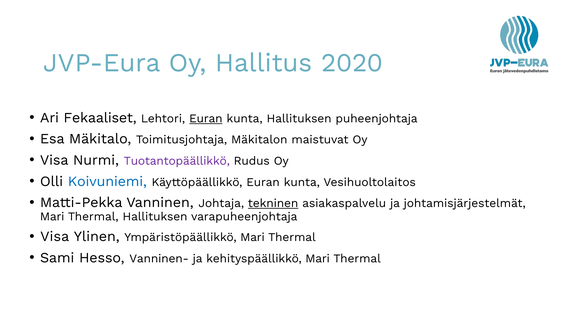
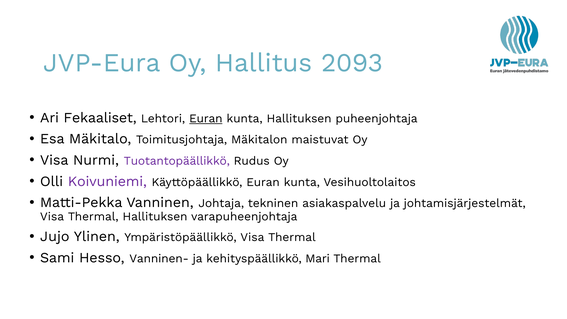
2020: 2020 -> 2093 (352, 63)
Koivuniemi colour: blue -> purple (107, 181)
tekninen underline: present -> none (273, 203)
Mari: Mari -> Visa (52, 217)
Visa: Visa -> Jujo (55, 237)
Ympäristöpäällikkö Mari: Mari -> Visa (252, 237)
